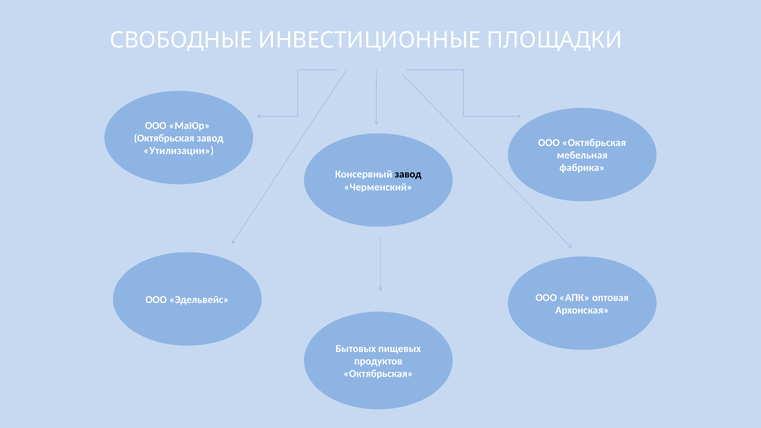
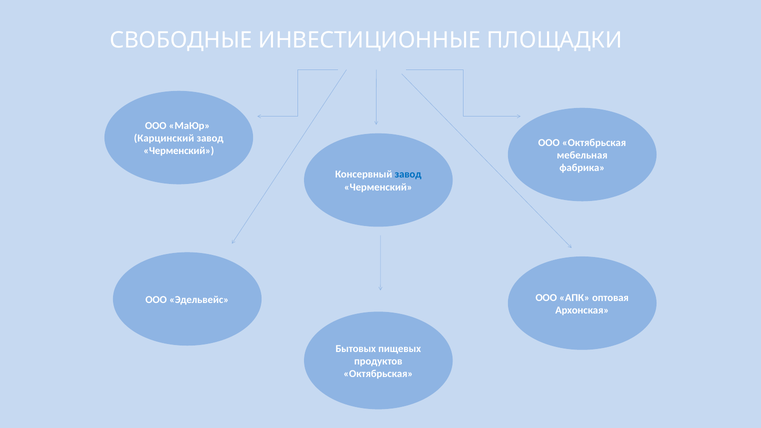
Октябрьская: Октябрьская -> Карцинский (164, 138)
Утилизации: Утилизации -> Черменский (179, 151)
завод colour: black -> blue (408, 174)
